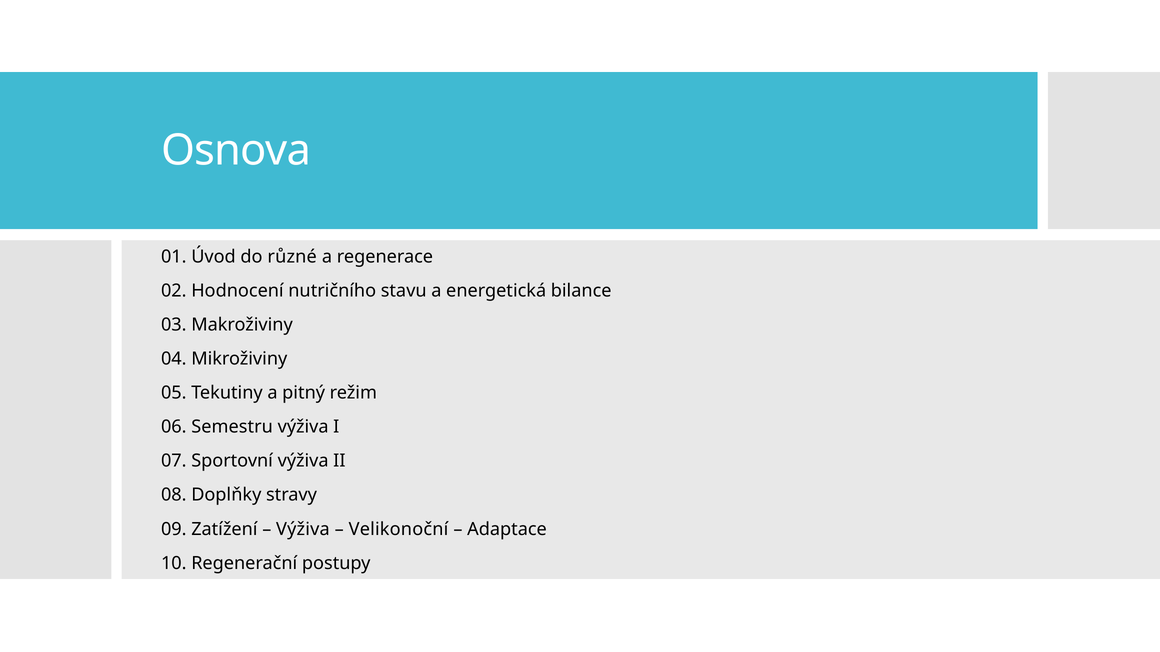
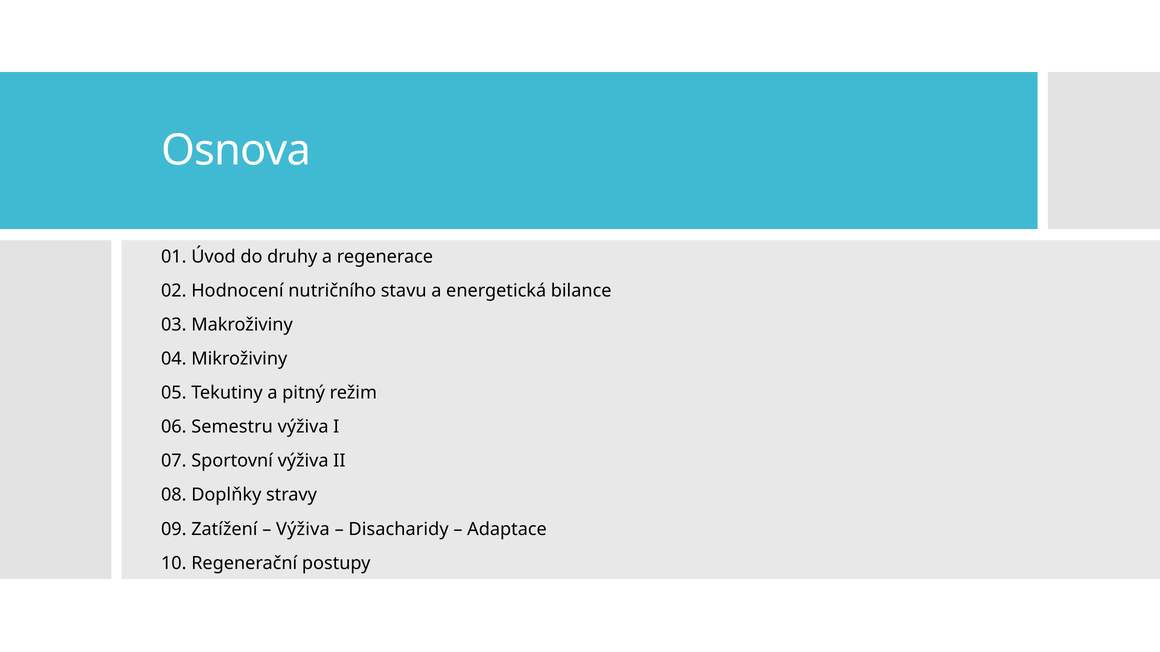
různé: různé -> druhy (292, 257)
Velikonoční: Velikonoční -> Disacharidy (399, 529)
